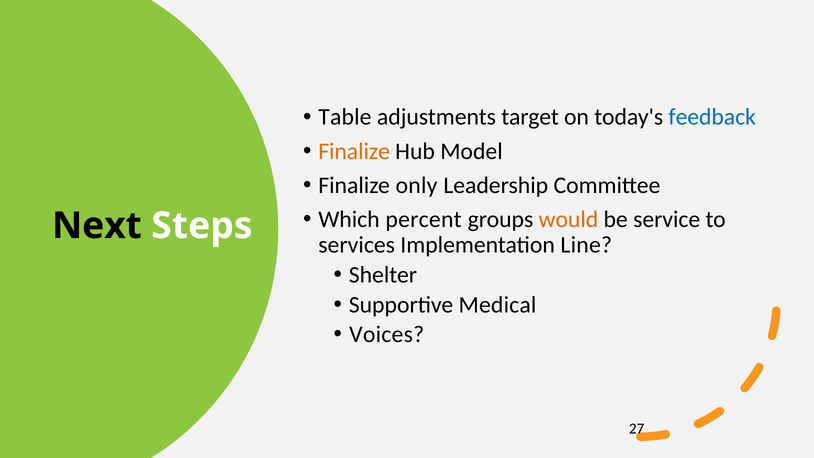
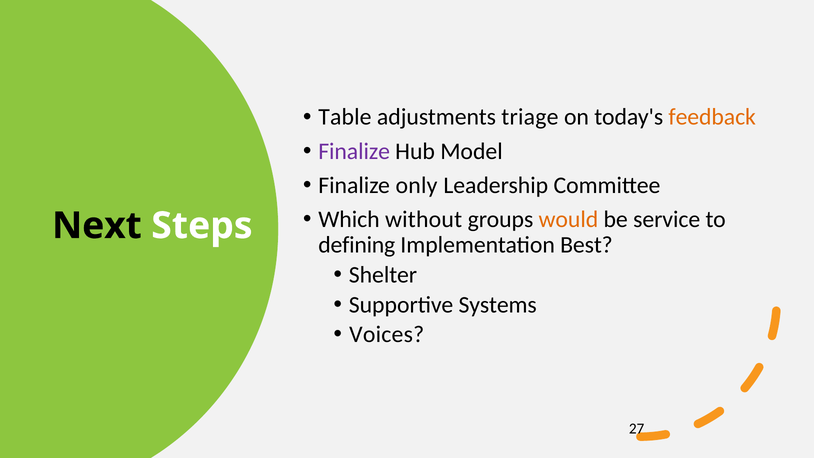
target: target -> triage (530, 117)
feedback colour: blue -> orange (712, 117)
Finalize colour: orange -> purple (354, 151)
percent: percent -> without (424, 219)
services: services -> defining (357, 245)
Line: Line -> Best (586, 245)
Medical: Medical -> Systems (498, 305)
